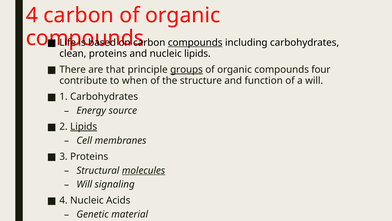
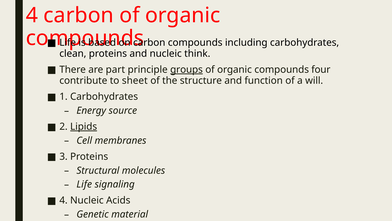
compounds underline: present -> none (195, 42)
nucleic lipids: lipids -> think (197, 53)
that: that -> part (115, 69)
when: when -> sheet (135, 81)
molecules underline: present -> none (144, 170)
Will: Will -> Life (84, 184)
